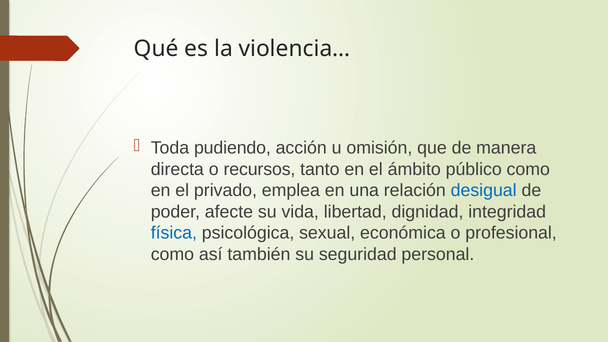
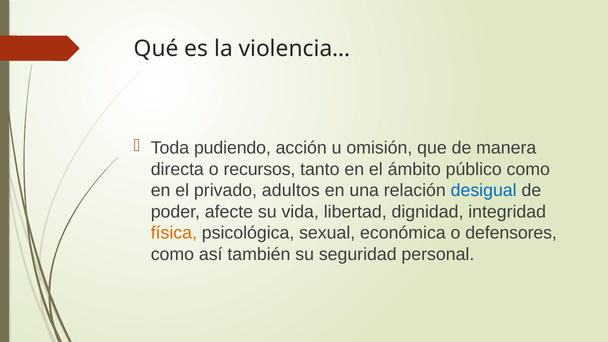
emplea: emplea -> adultos (291, 191)
física colour: blue -> orange (174, 233)
profesional: profesional -> defensores (511, 233)
